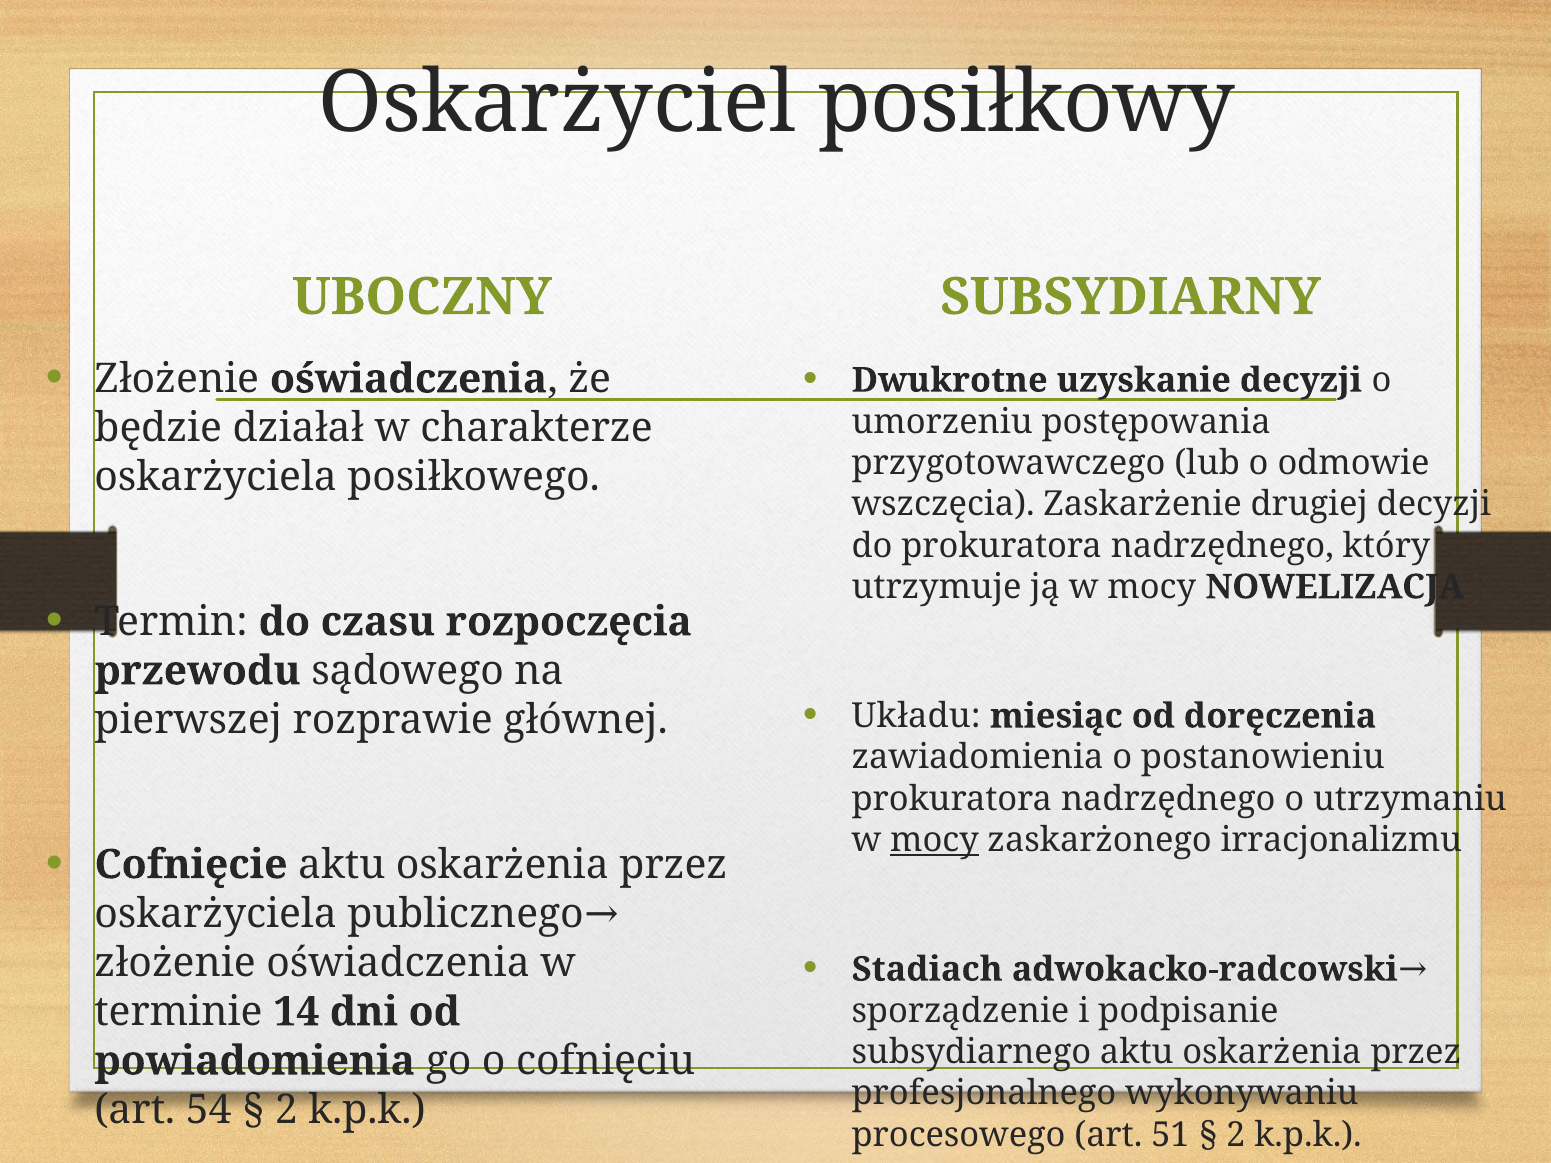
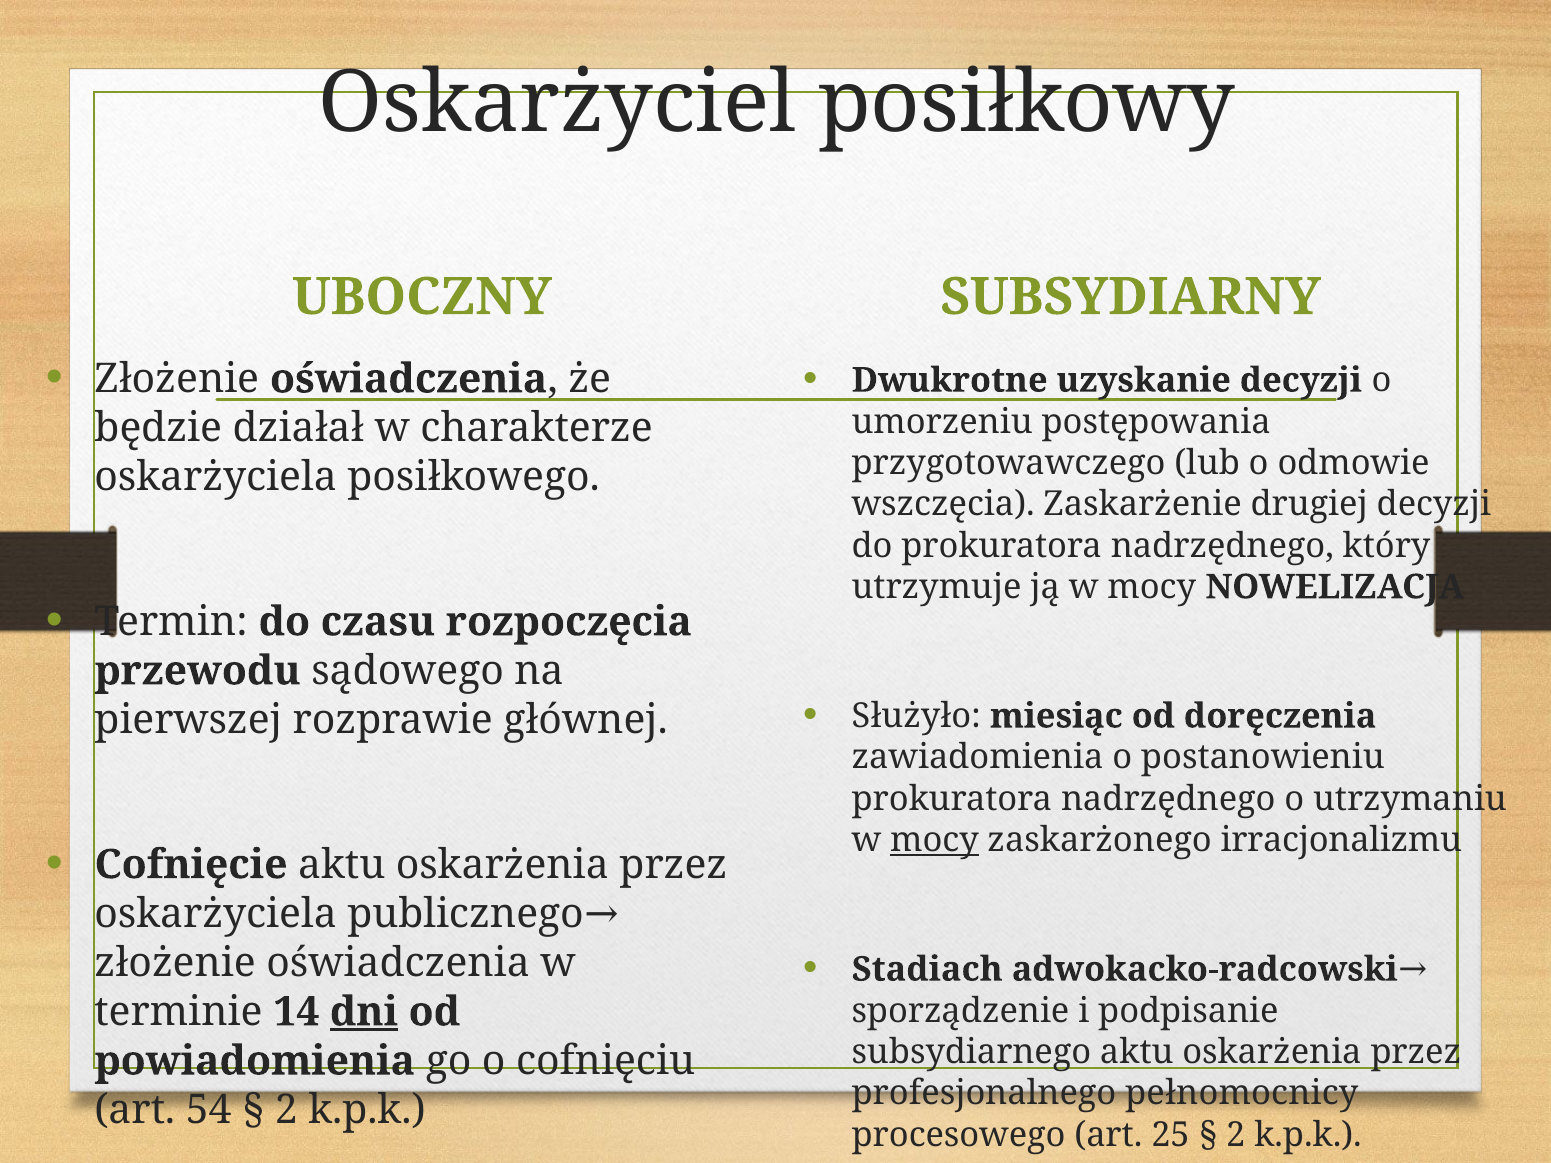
Układu: Układu -> Służyło (916, 716)
dni underline: none -> present (364, 1012)
wykonywaniu: wykonywaniu -> pełnomocnicy (1242, 1094)
51: 51 -> 25 (1171, 1135)
